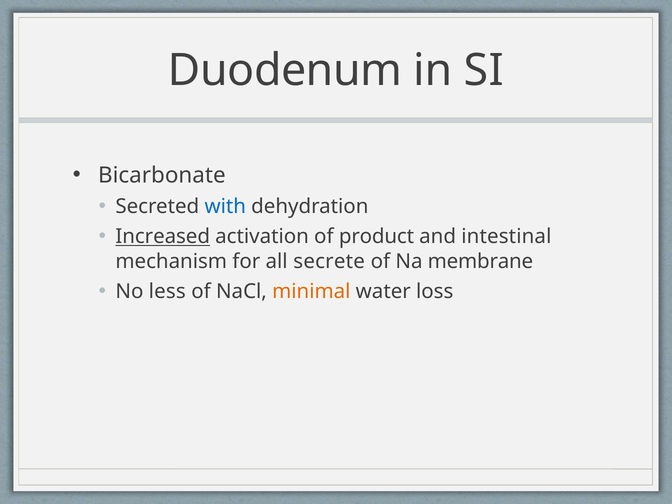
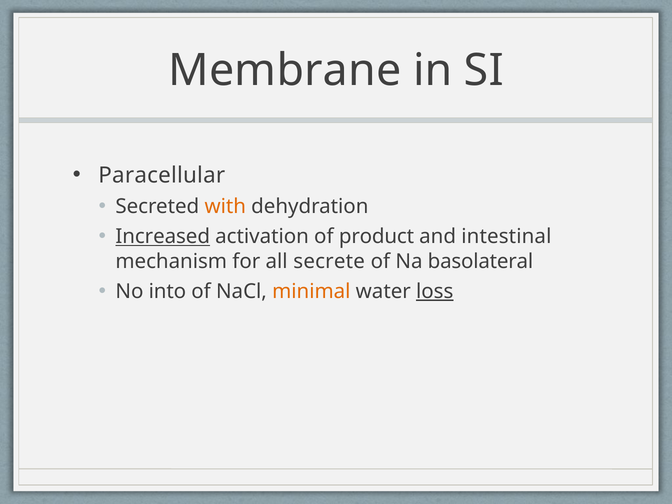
Duodenum: Duodenum -> Membrane (285, 70)
Bicarbonate: Bicarbonate -> Paracellular (162, 175)
with colour: blue -> orange (225, 206)
membrane: membrane -> basolateral (480, 261)
less: less -> into (167, 292)
loss underline: none -> present (435, 292)
